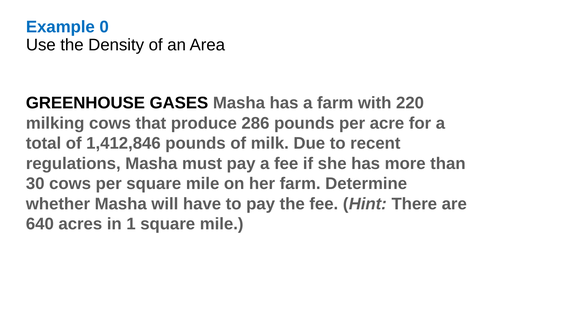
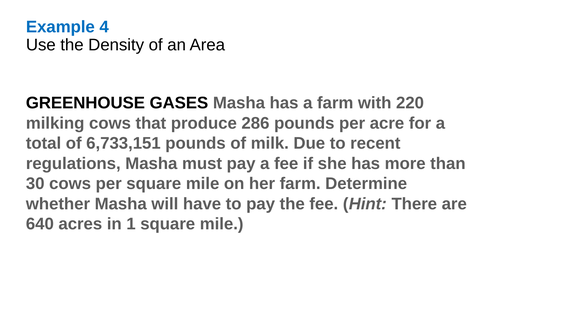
0: 0 -> 4 (104, 27)
1,412,846: 1,412,846 -> 6,733,151 (123, 143)
